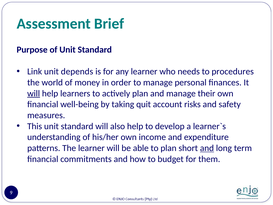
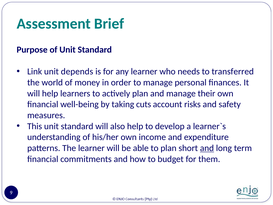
procedures: procedures -> transferred (233, 71)
will underline: present -> none (34, 93)
quit: quit -> cuts (144, 104)
